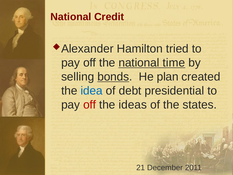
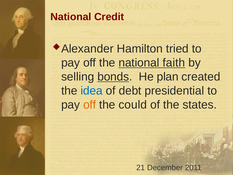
time: time -> faith (174, 63)
off colour: red -> orange (90, 105)
ideas: ideas -> could (133, 105)
